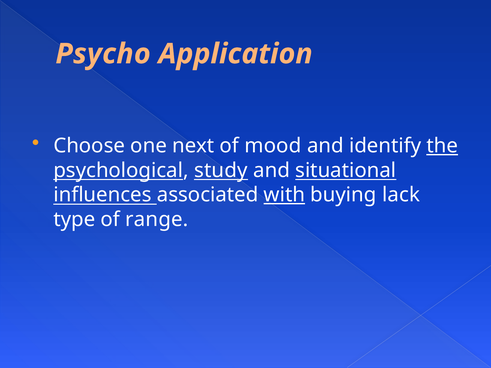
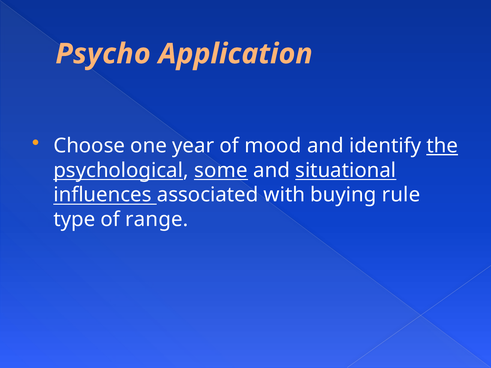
next: next -> year (193, 146)
study: study -> some (221, 170)
with underline: present -> none (284, 195)
lack: lack -> rule (401, 195)
